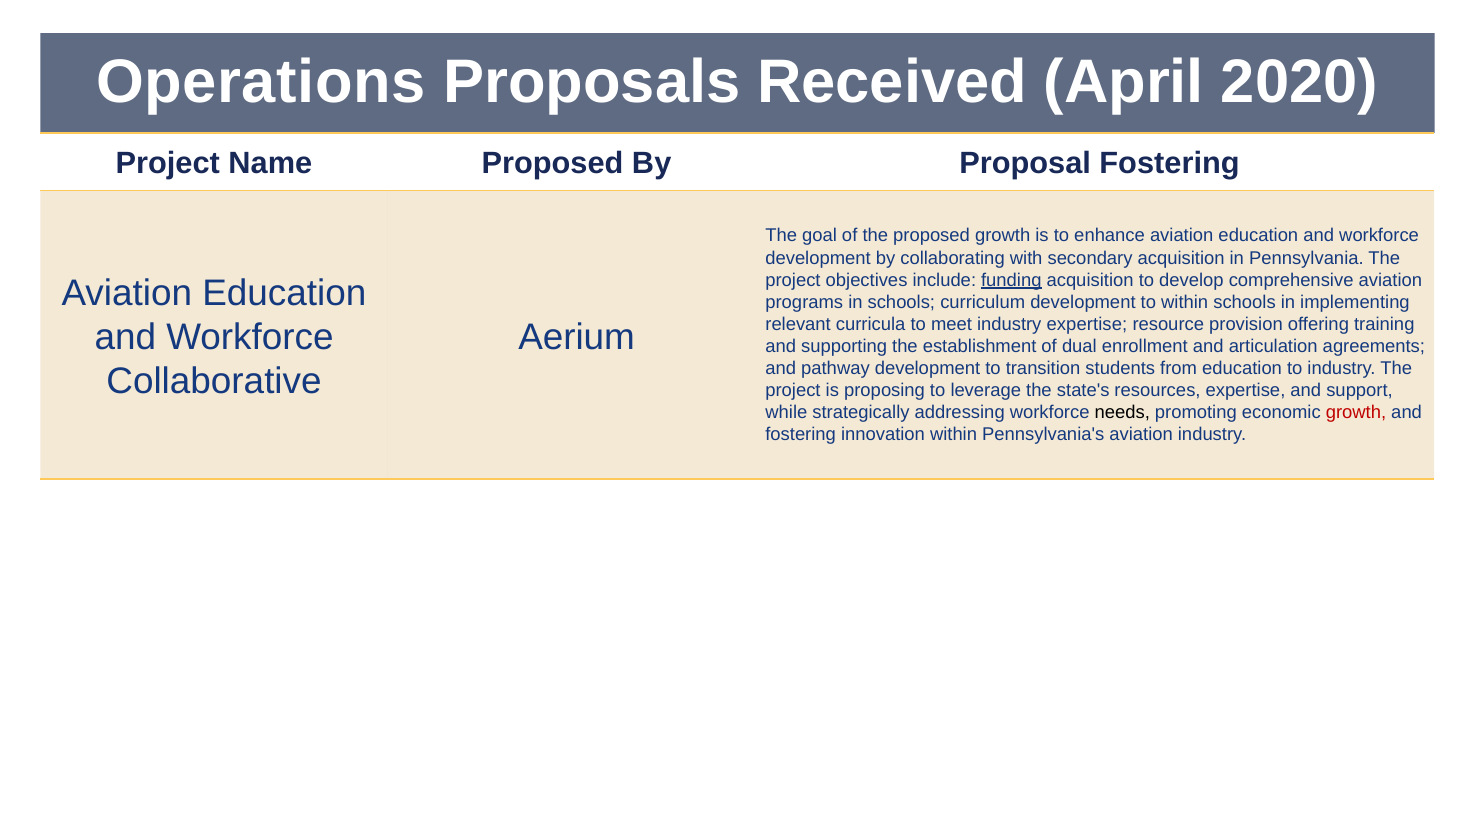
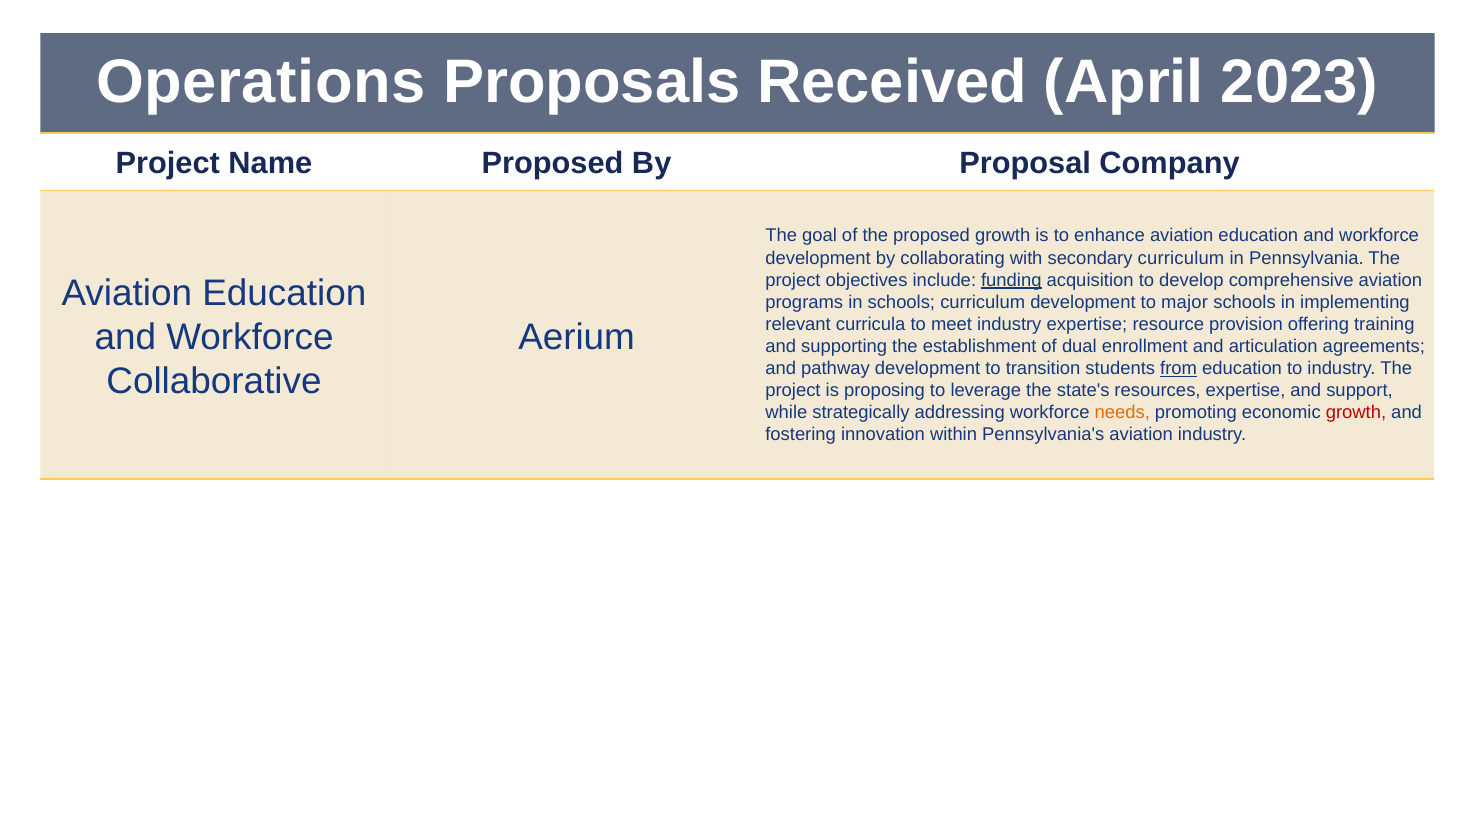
2020: 2020 -> 2023 (1300, 83)
Proposal Fostering: Fostering -> Company (1170, 164)
secondary acquisition: acquisition -> curriculum (1181, 258)
to within: within -> major (1185, 302)
from underline: none -> present (1179, 368)
needs colour: black -> orange (1122, 412)
